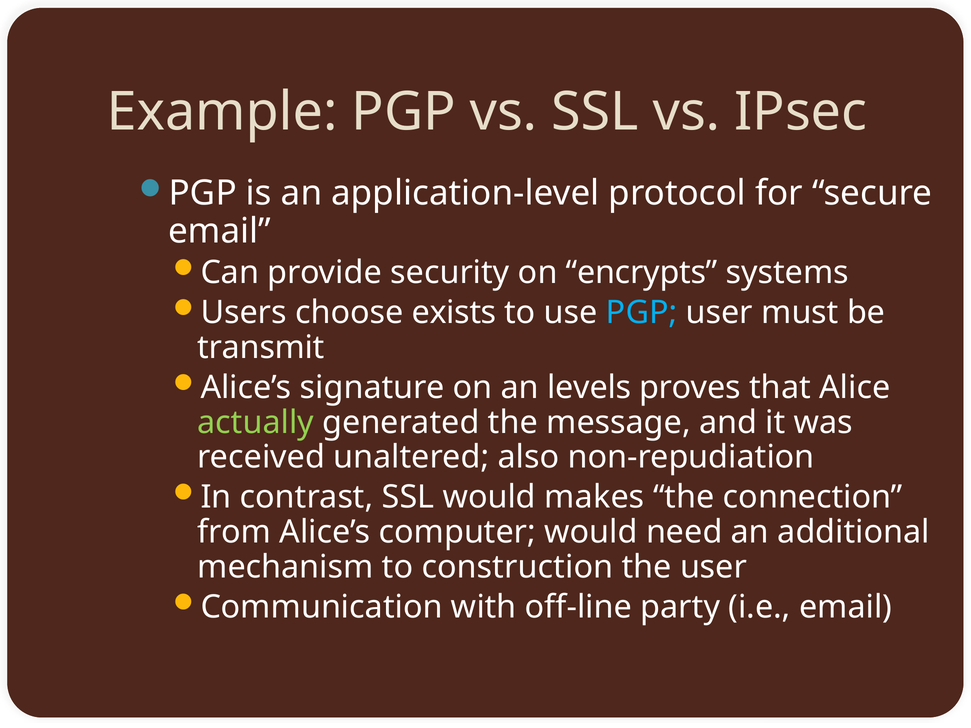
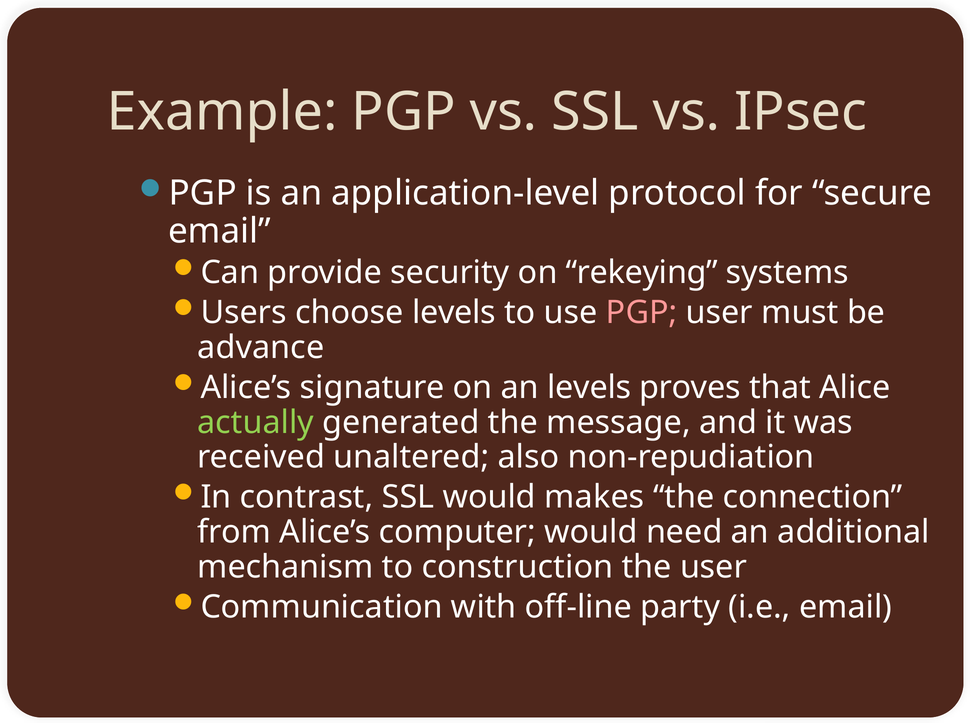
encrypts: encrypts -> rekeying (642, 273)
choose exists: exists -> levels (454, 313)
PGP colour: light blue -> pink (642, 313)
transmit: transmit -> advance (261, 348)
